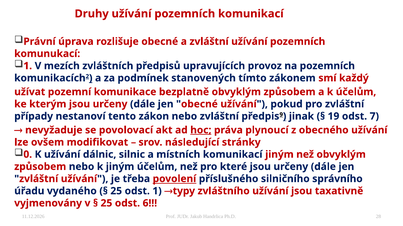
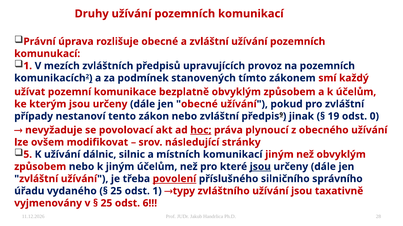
7: 7 -> 0 (374, 117)
0: 0 -> 5 (28, 155)
jsou underline: none -> present (260, 167)
